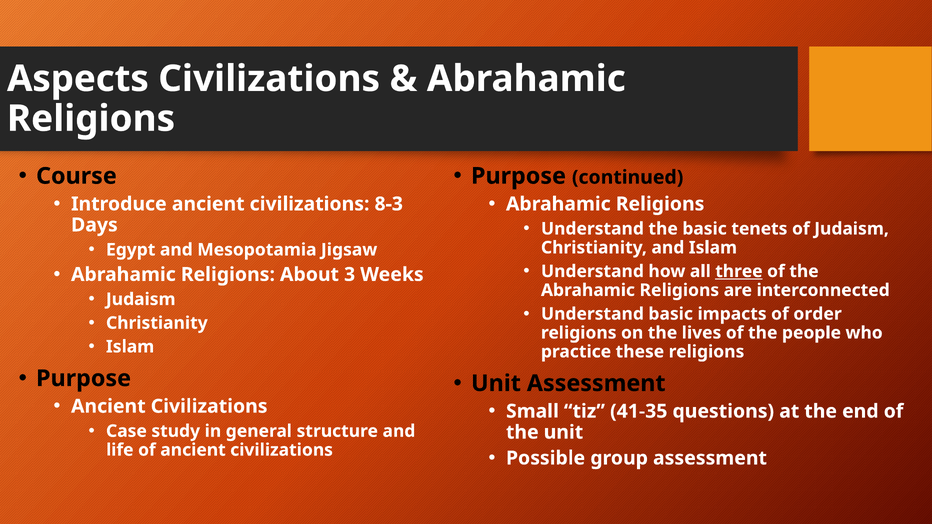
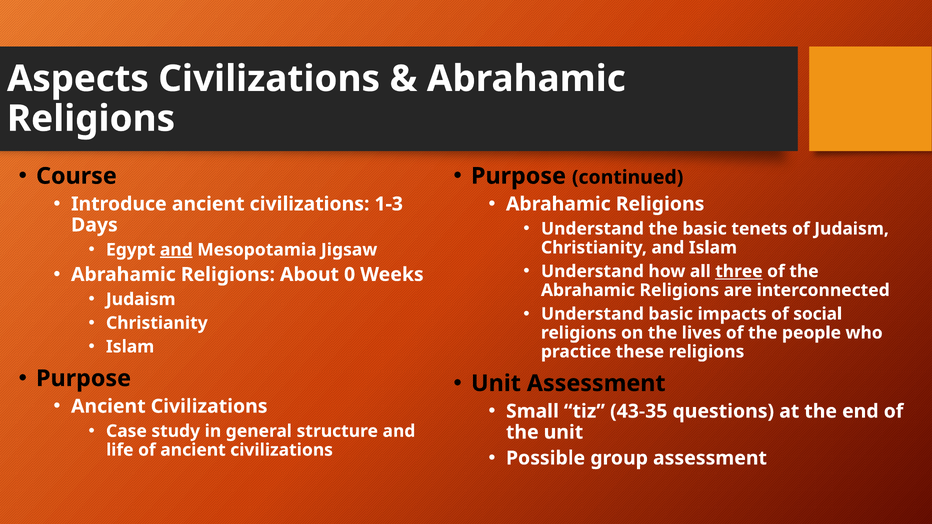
8-3: 8-3 -> 1-3 (389, 204)
and underline: none -> present (176, 250)
3: 3 -> 0 (350, 275)
order: order -> social (818, 314)
41-35: 41-35 -> 43-35 (639, 411)
